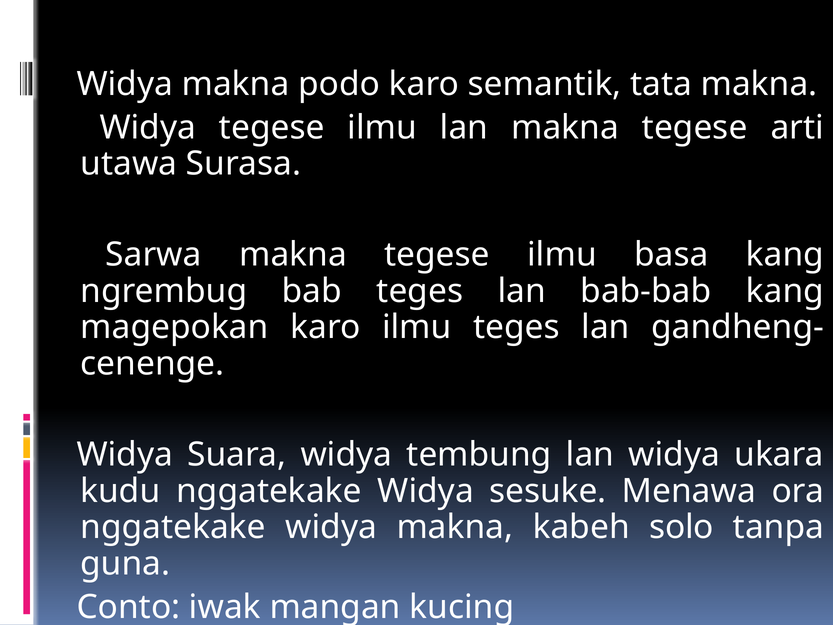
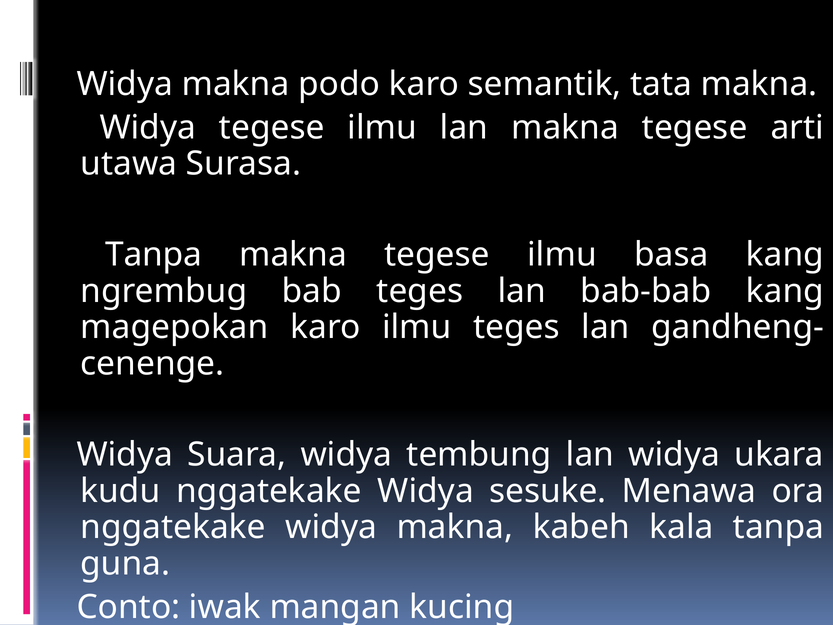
Sarwa: Sarwa -> Tanpa (154, 255)
solo: solo -> kala (681, 527)
